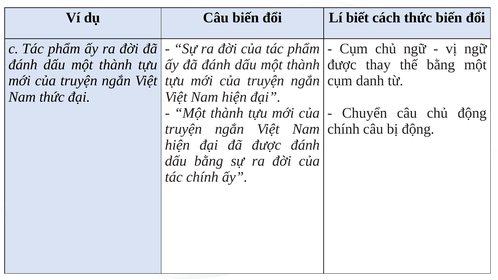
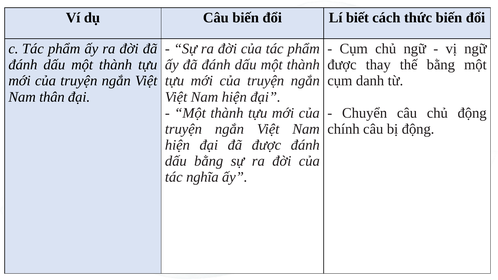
Nam thức: thức -> thân (52, 97)
tác chính: chính -> nghĩa (202, 177)
